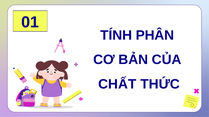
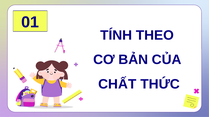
PHÂN: PHÂN -> THEO (155, 35)
